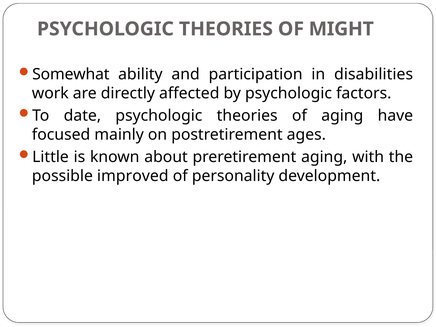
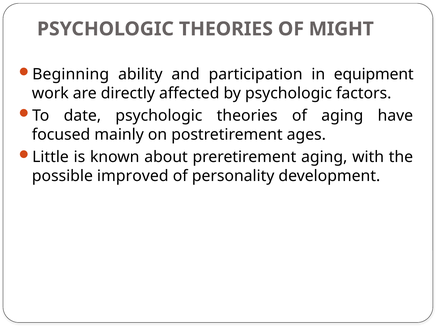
Somewhat: Somewhat -> Beginning (71, 74)
disabilities: disabilities -> equipment (374, 74)
